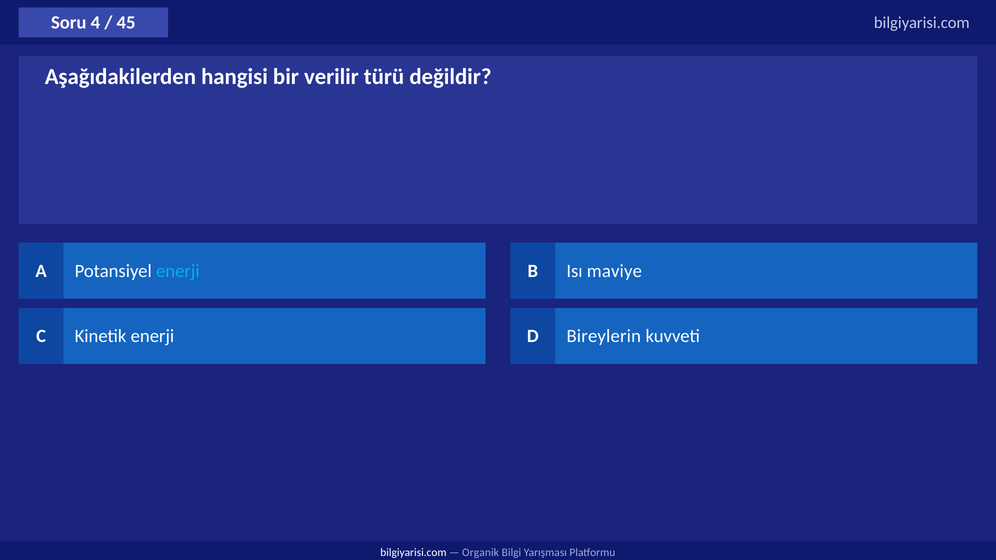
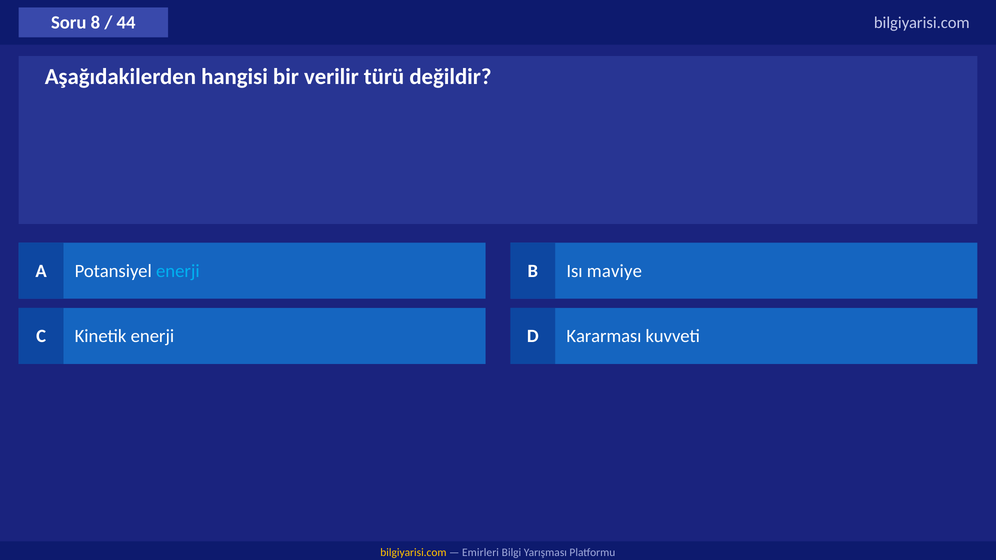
4: 4 -> 8 (95, 23)
45: 45 -> 44 (126, 23)
Bireylerin: Bireylerin -> Kararması (604, 336)
bilgiyarisi.com colour: white -> yellow (413, 552)
Organik: Organik -> Emirleri (481, 552)
